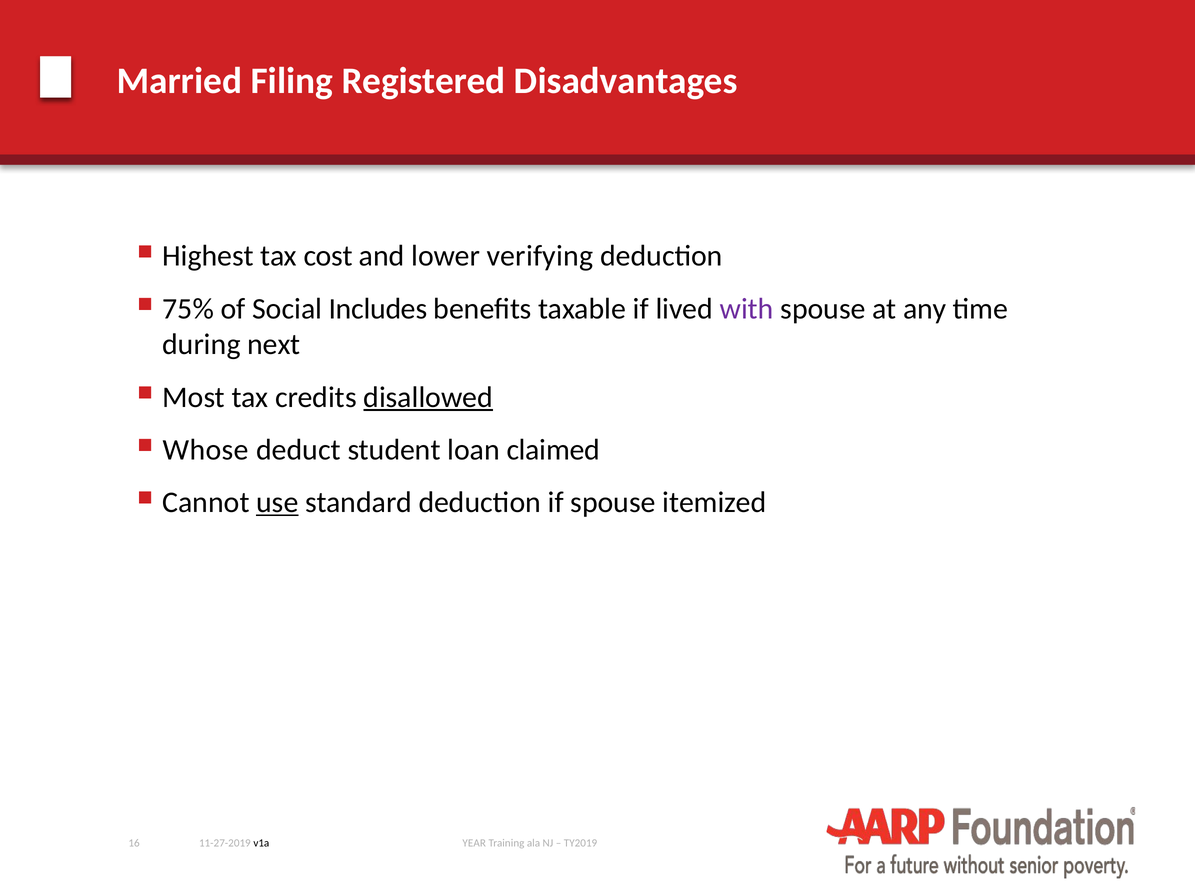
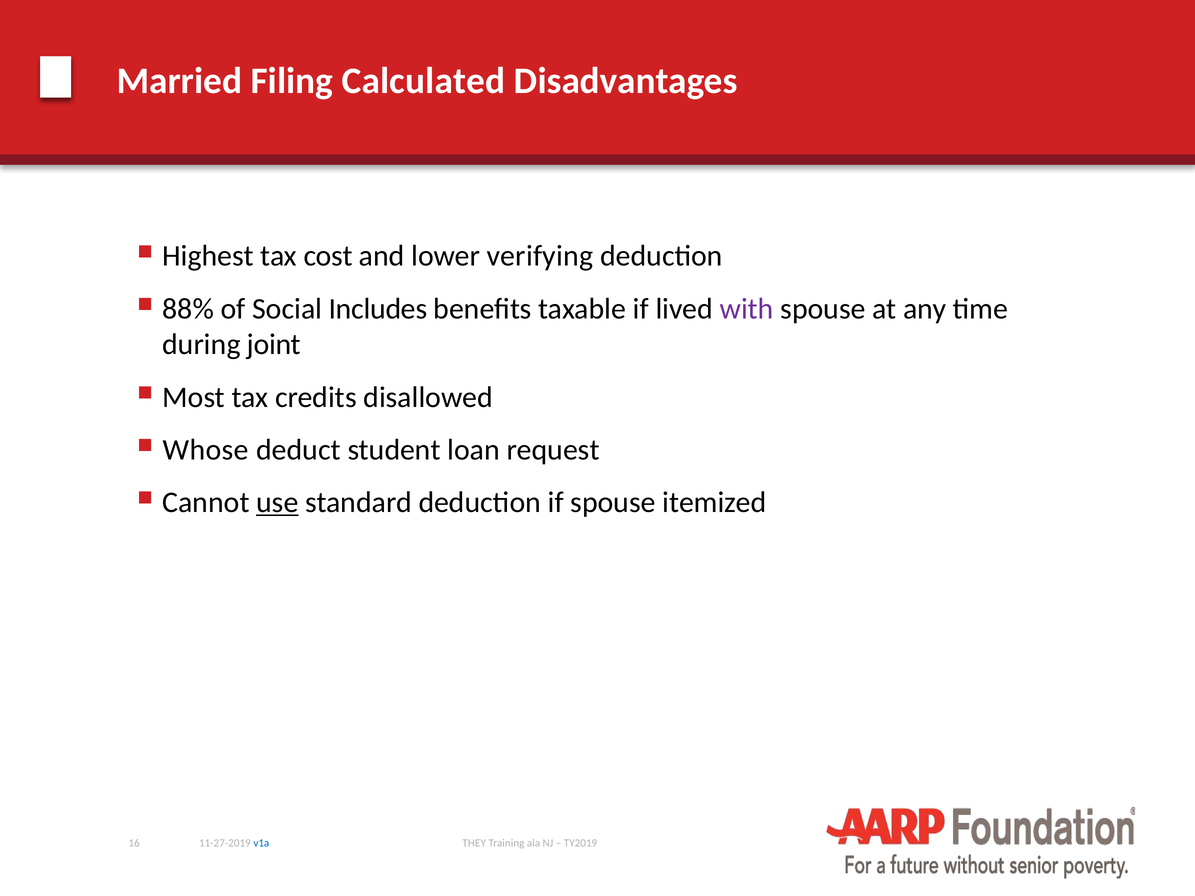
Registered: Registered -> Calculated (423, 81)
75%: 75% -> 88% (188, 309)
next: next -> joint (274, 345)
disallowed underline: present -> none (428, 397)
claimed: claimed -> request (553, 450)
v1a colour: black -> blue (261, 843)
YEAR: YEAR -> THEY (474, 843)
